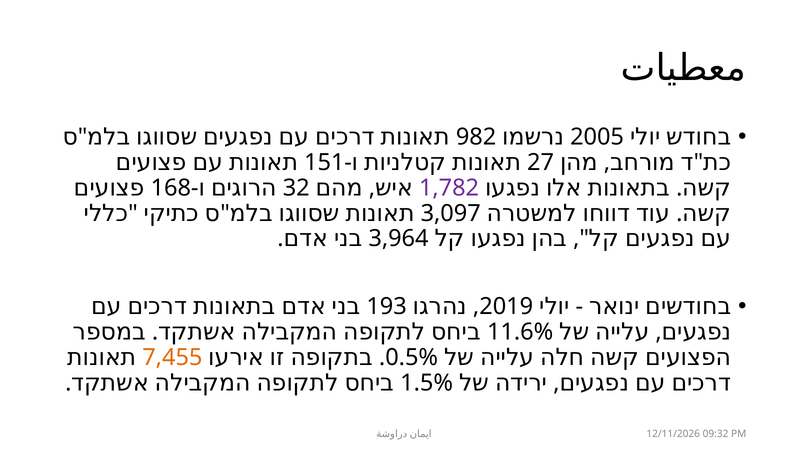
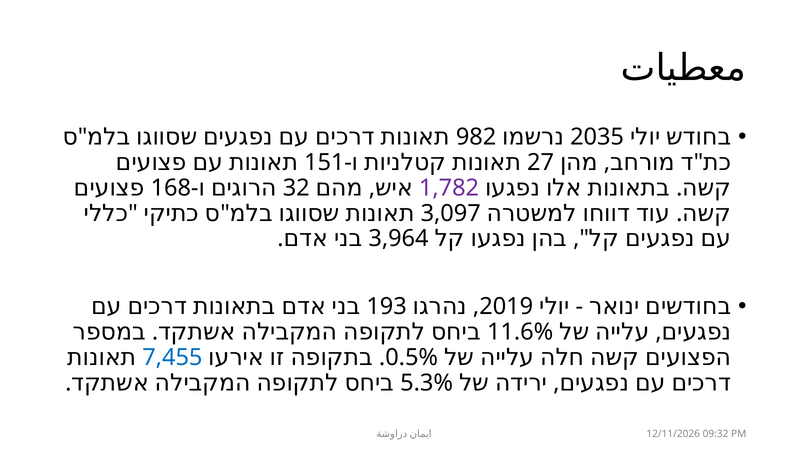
2005: 2005 -> 2035 (597, 137)
7,455 colour: orange -> blue (172, 357)
1.5%: 1.5% -> 5.3% (427, 383)
